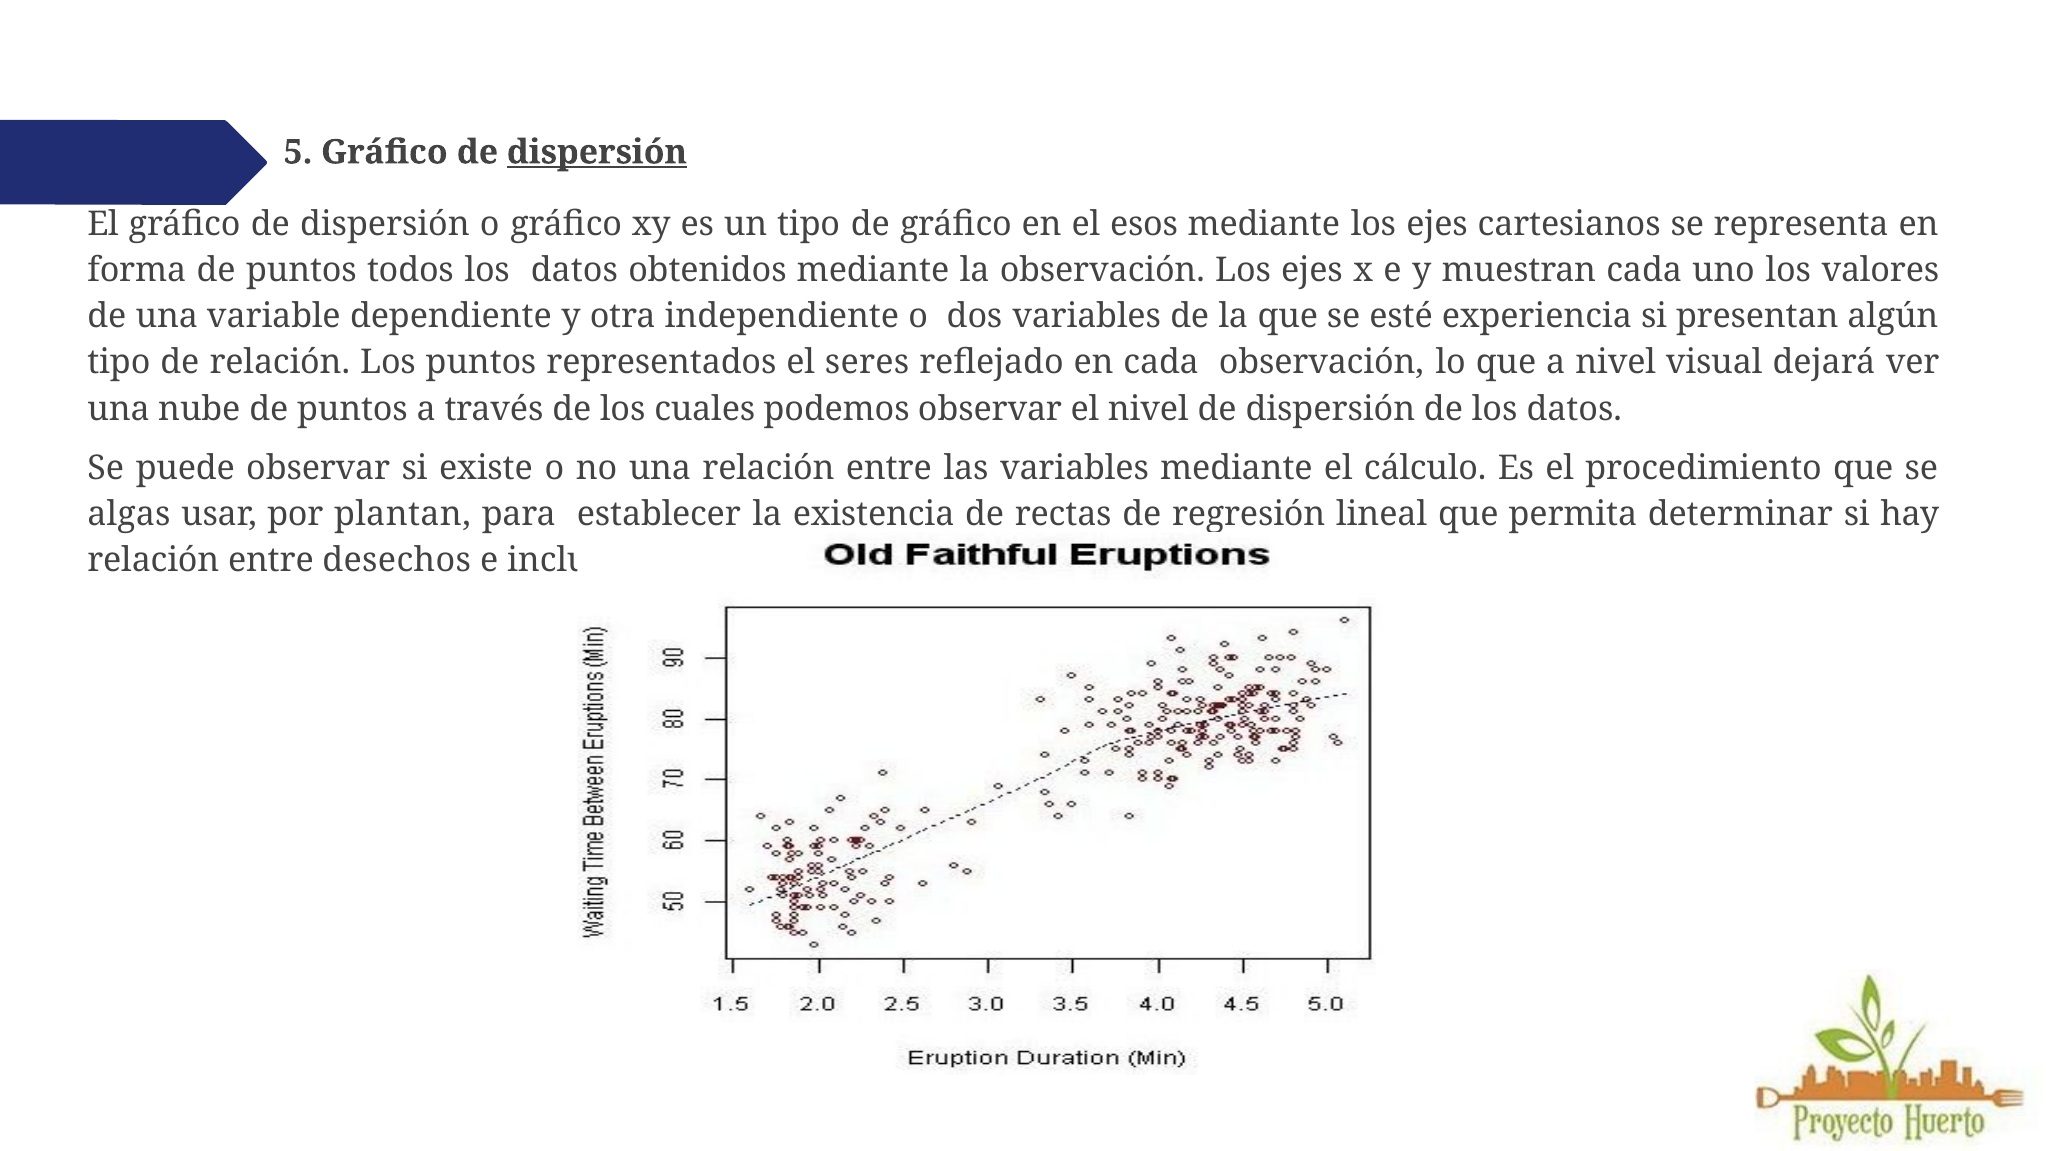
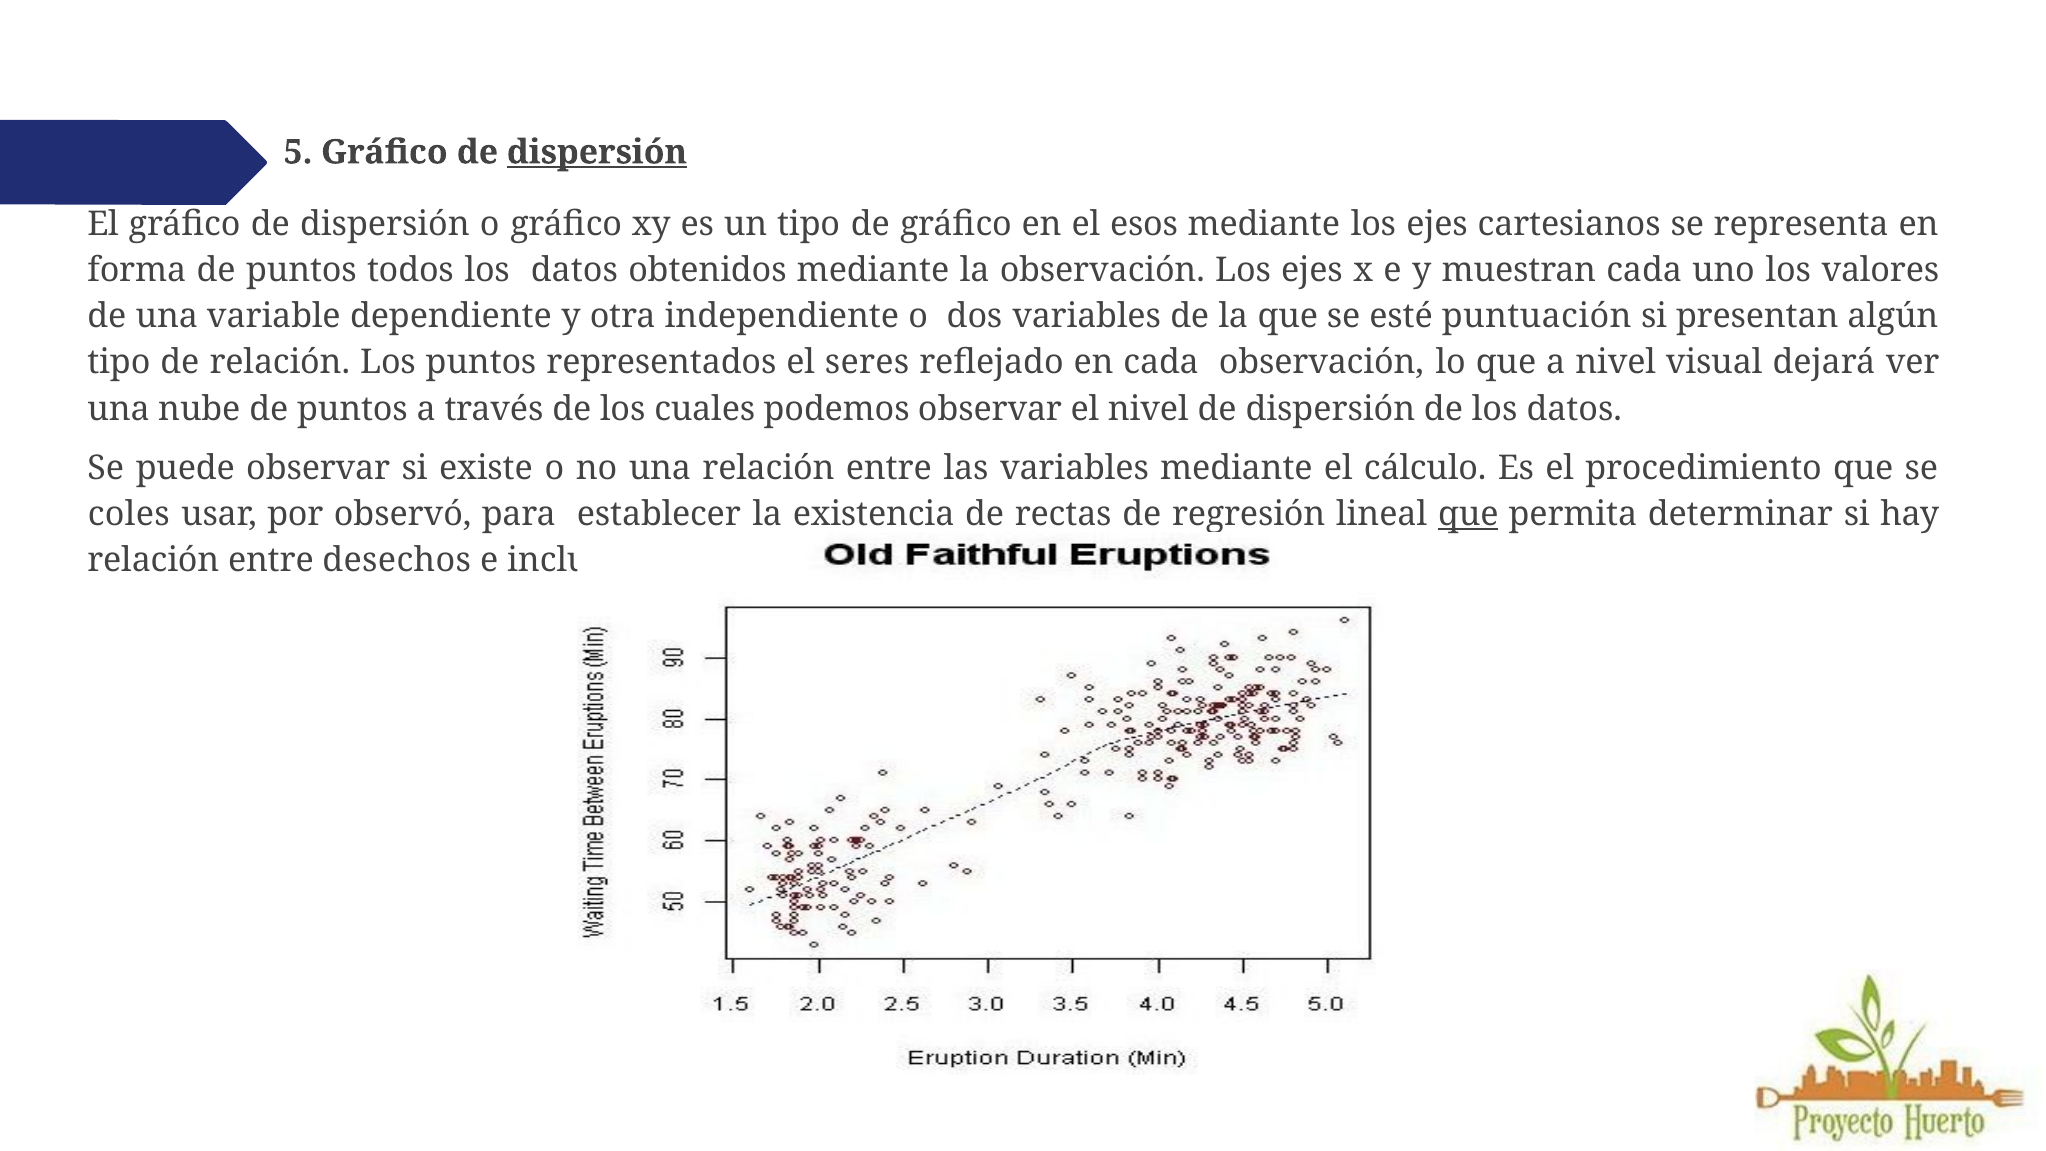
experiencia: experiencia -> puntuación (1537, 316)
algas: algas -> coles (129, 514)
plantan: plantan -> observó (403, 514)
que underline: none -> present (1468, 514)
